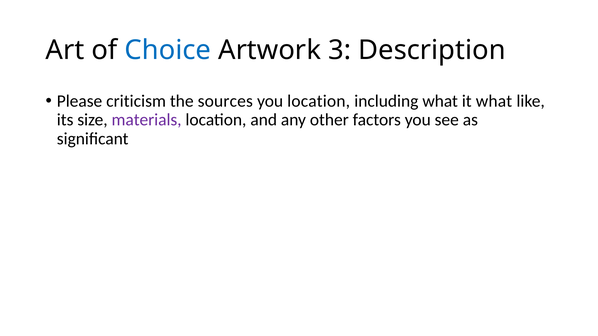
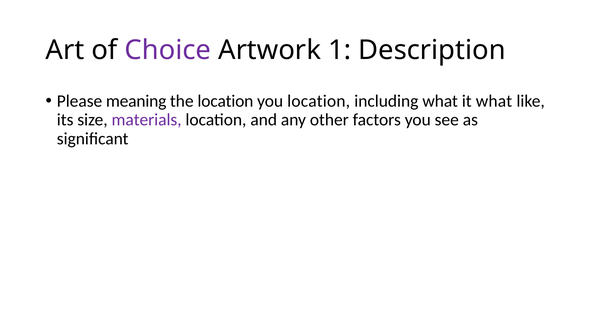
Choice colour: blue -> purple (168, 50)
3: 3 -> 1 (340, 50)
criticism: criticism -> meaning (136, 101)
the sources: sources -> location (225, 101)
